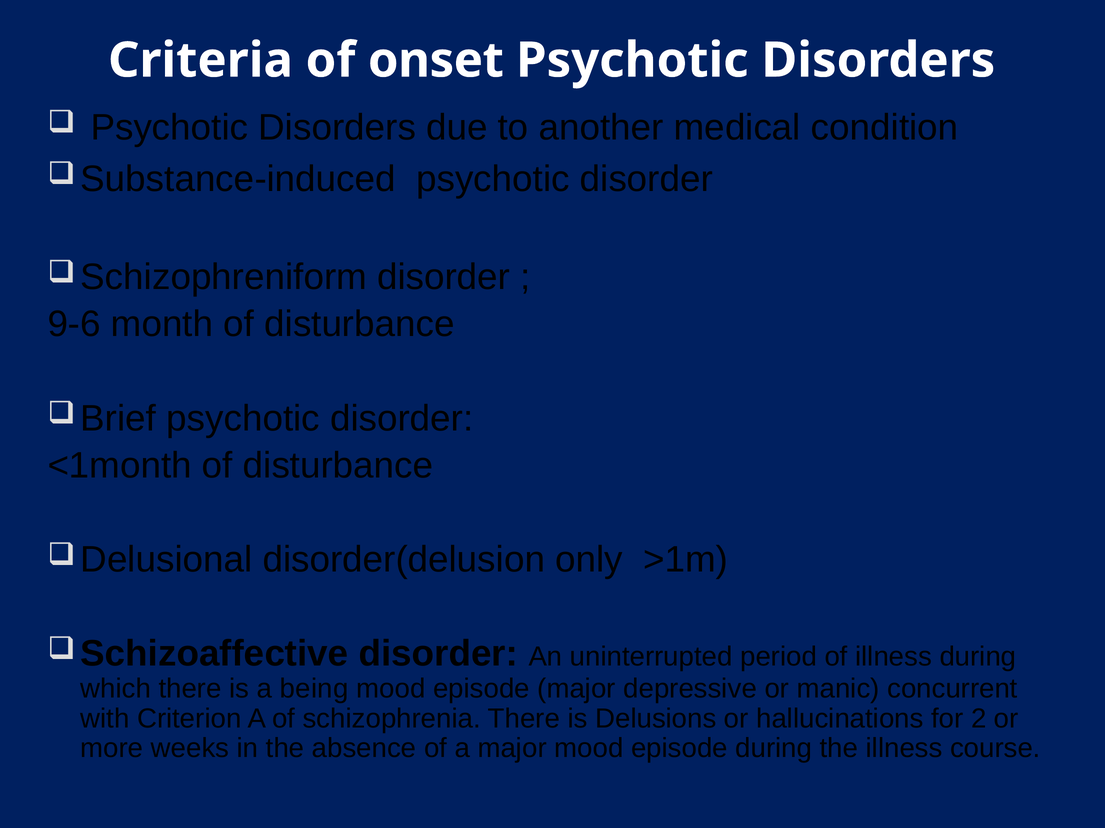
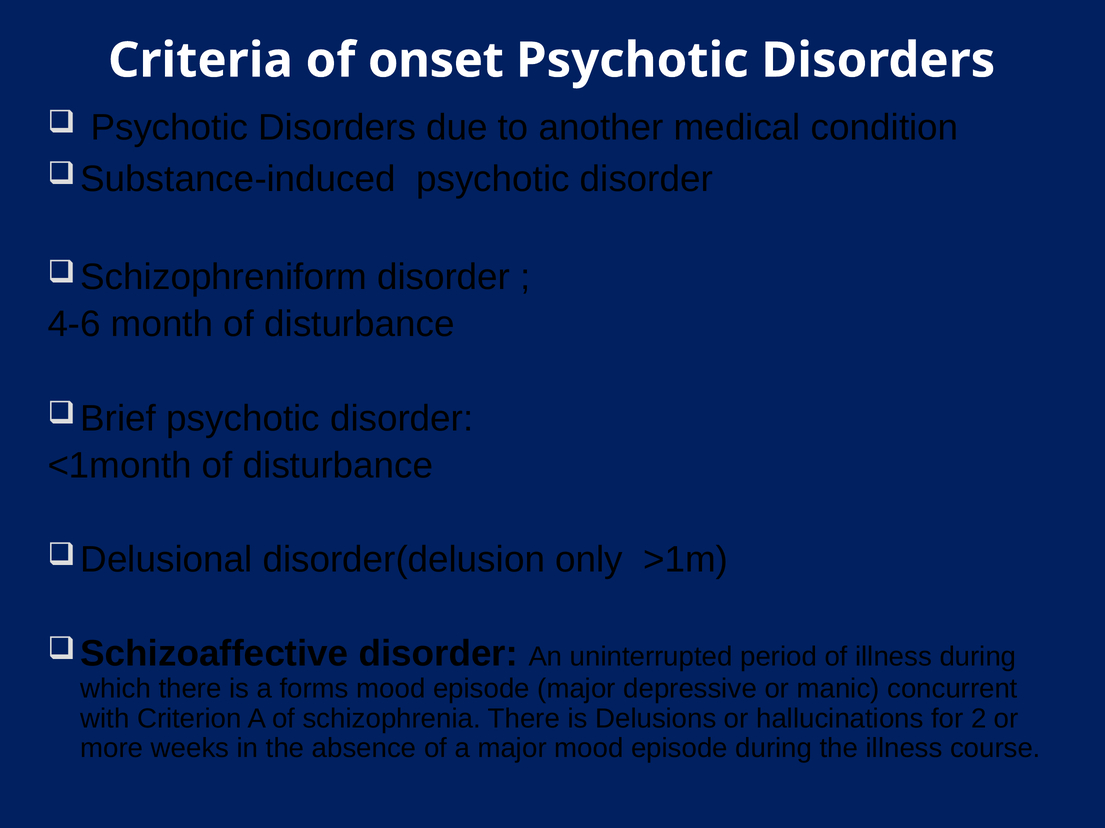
9-6: 9-6 -> 4-6 (74, 325)
being: being -> forms (314, 689)
